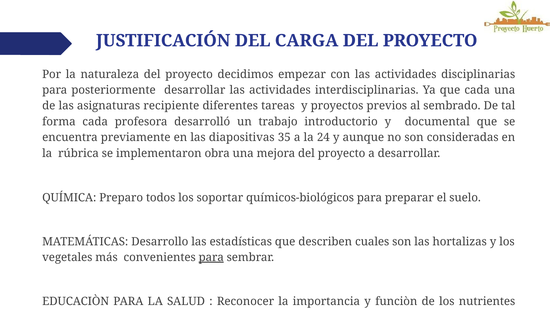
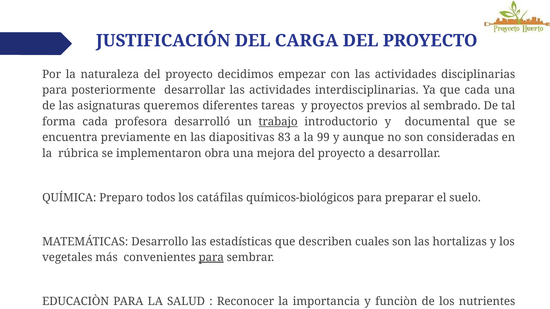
recipiente: recipiente -> queremos (171, 106)
trabajo underline: none -> present (278, 122)
35: 35 -> 83 (284, 138)
24: 24 -> 99 (323, 138)
soportar: soportar -> catáfilas (220, 198)
